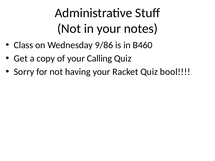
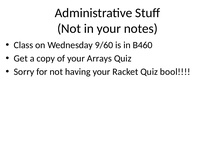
9/86: 9/86 -> 9/60 (104, 45)
Calling: Calling -> Arrays (99, 58)
